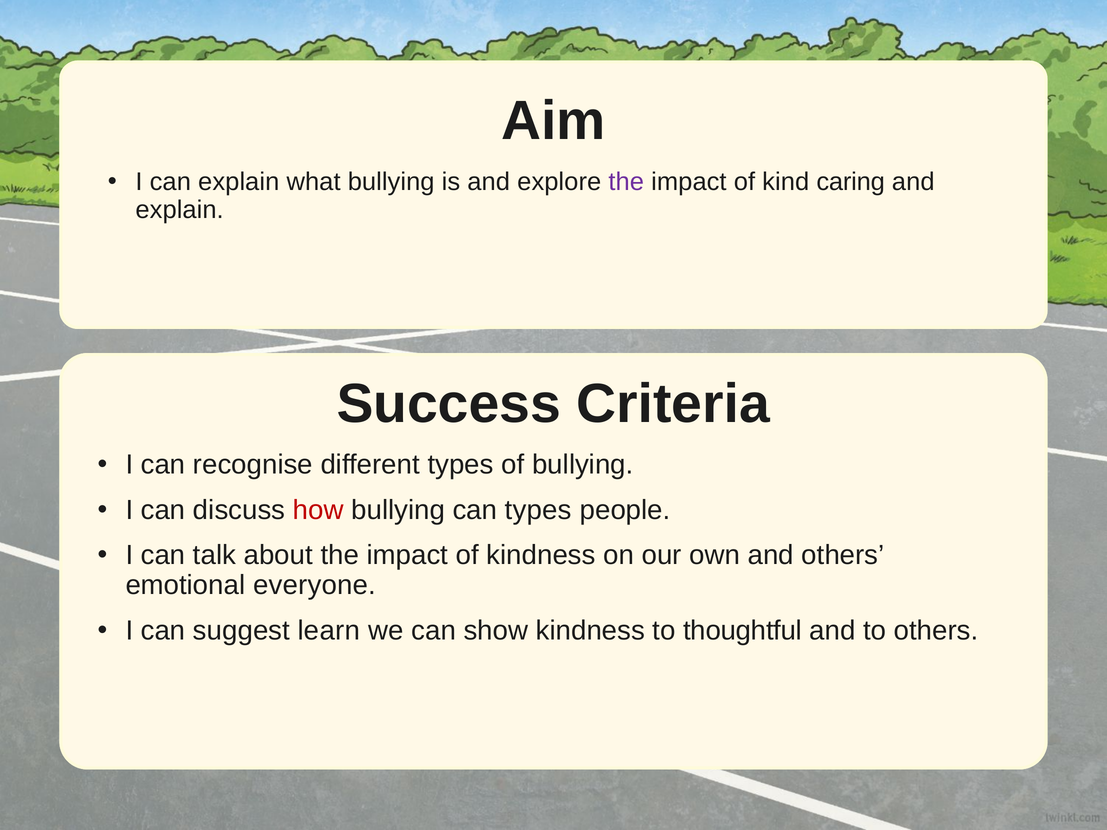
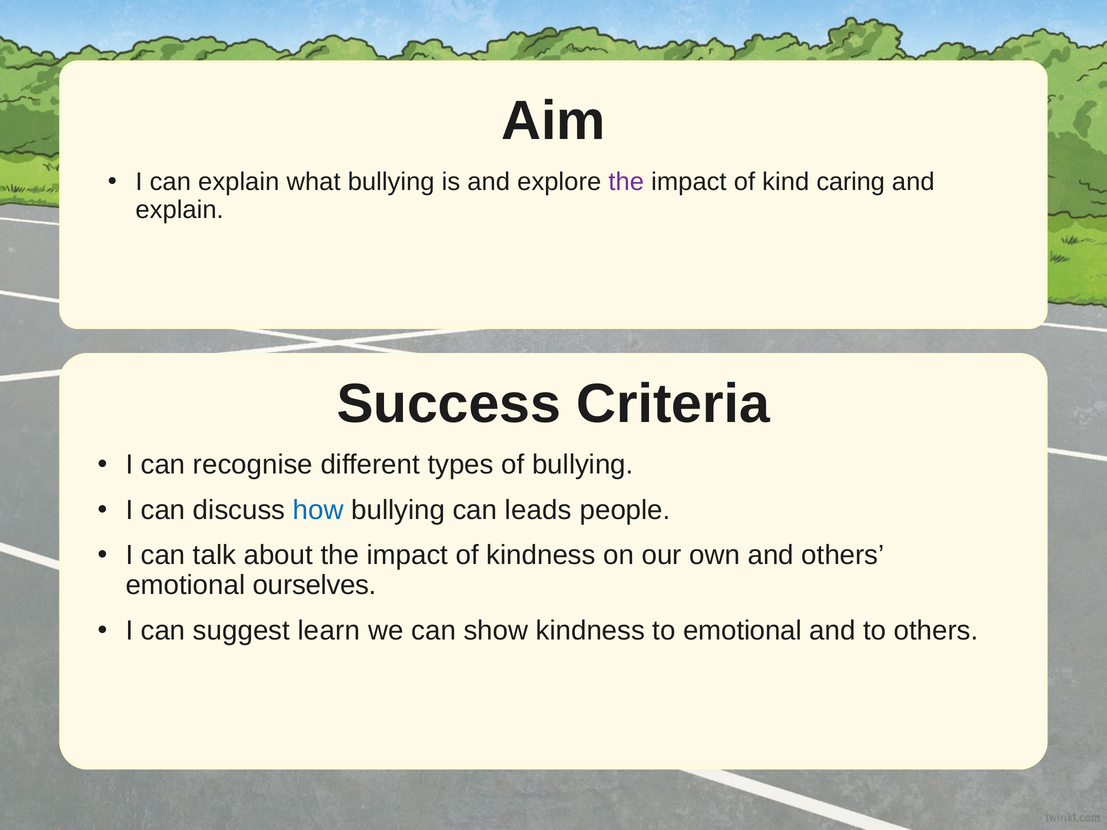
how colour: red -> blue (318, 510)
can types: types -> leads (538, 510)
everyone: everyone -> ourselves (315, 585)
to thoughtful: thoughtful -> emotional (742, 631)
